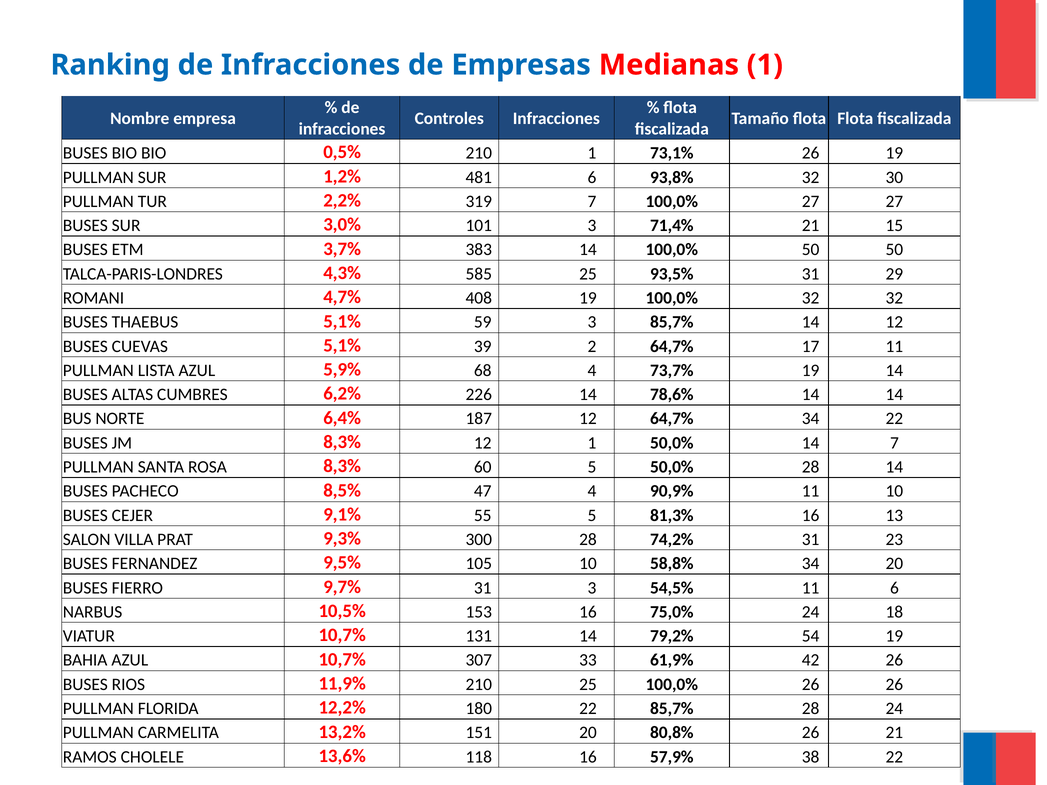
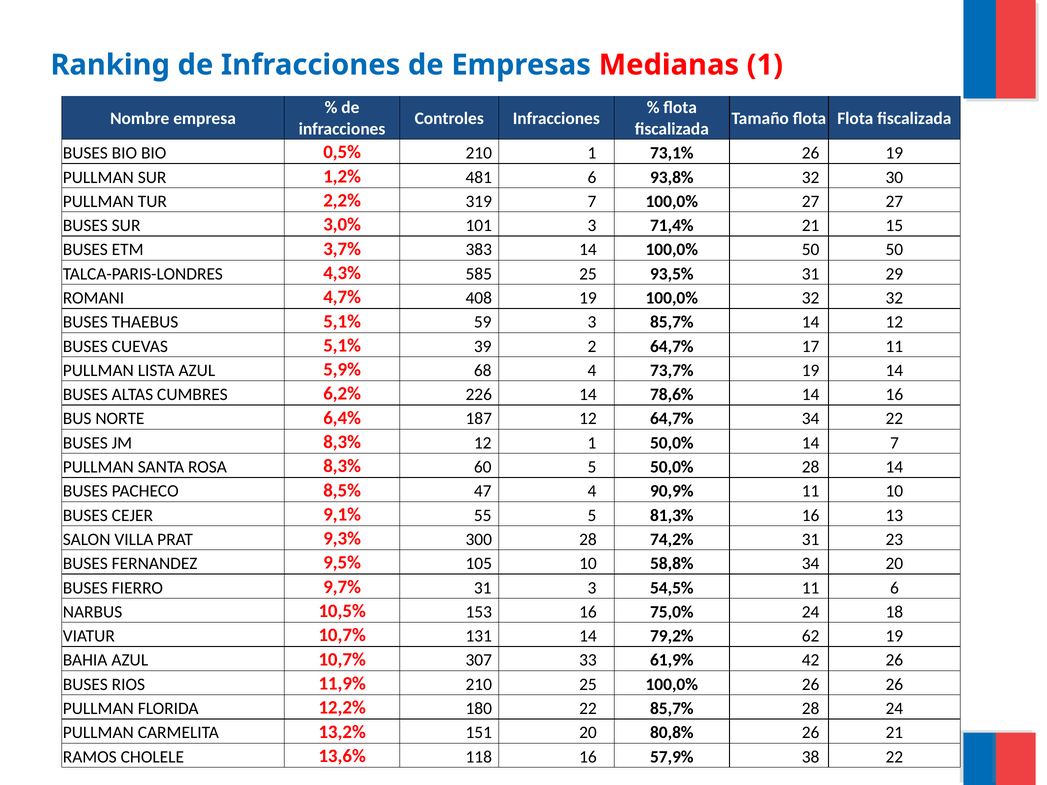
14 14: 14 -> 16 (894, 395)
54: 54 -> 62 (811, 636)
